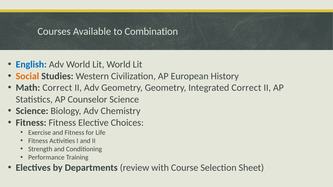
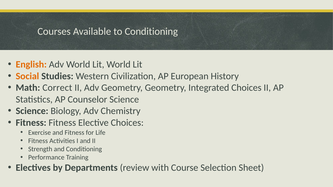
to Combination: Combination -> Conditioning (151, 31)
English colour: blue -> orange (31, 65)
Integrated Correct: Correct -> Choices (246, 88)
